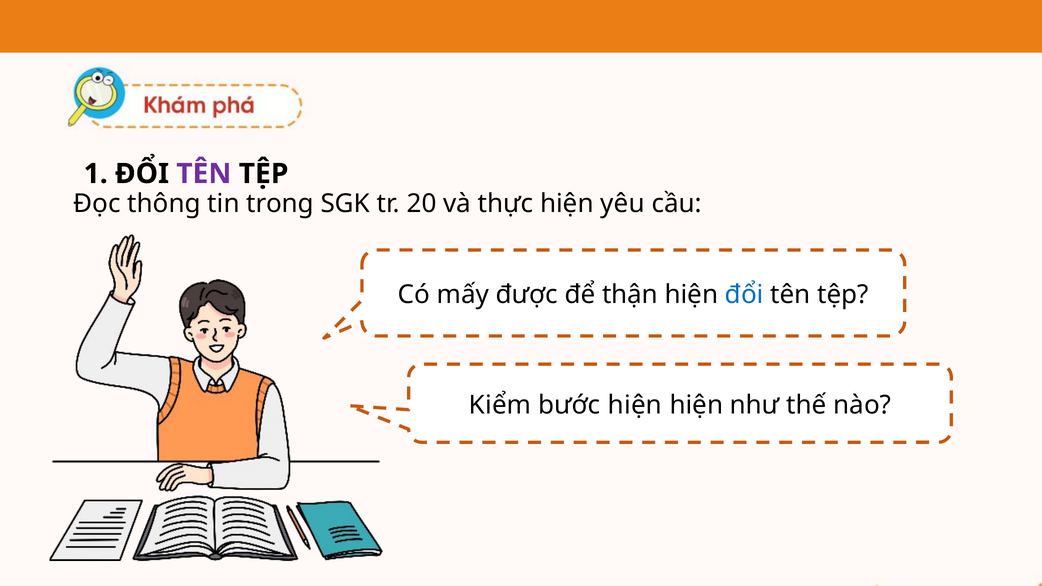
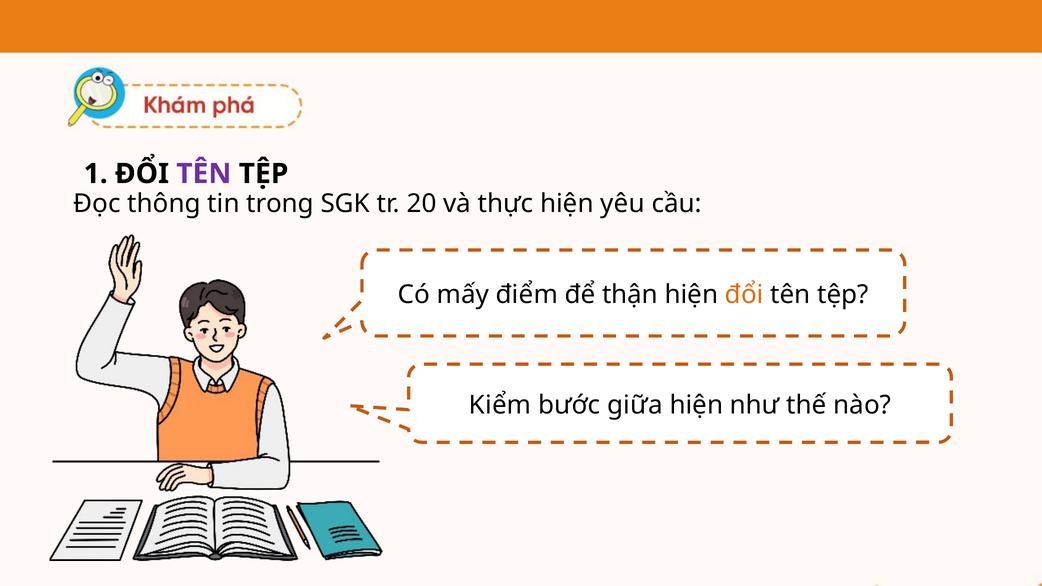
được: được -> điểm (527, 295)
đổi colour: blue -> orange (744, 295)
bước hiện: hiện -> giữa (635, 405)
